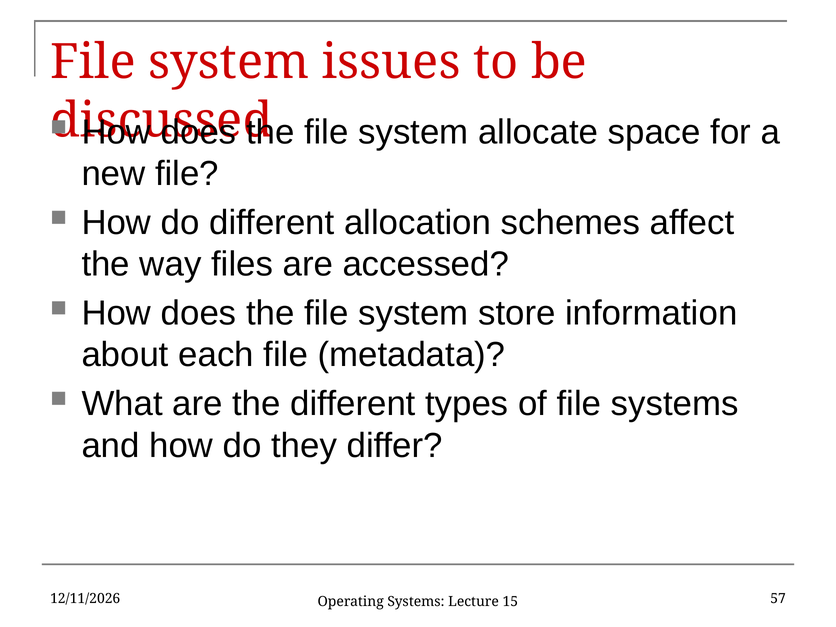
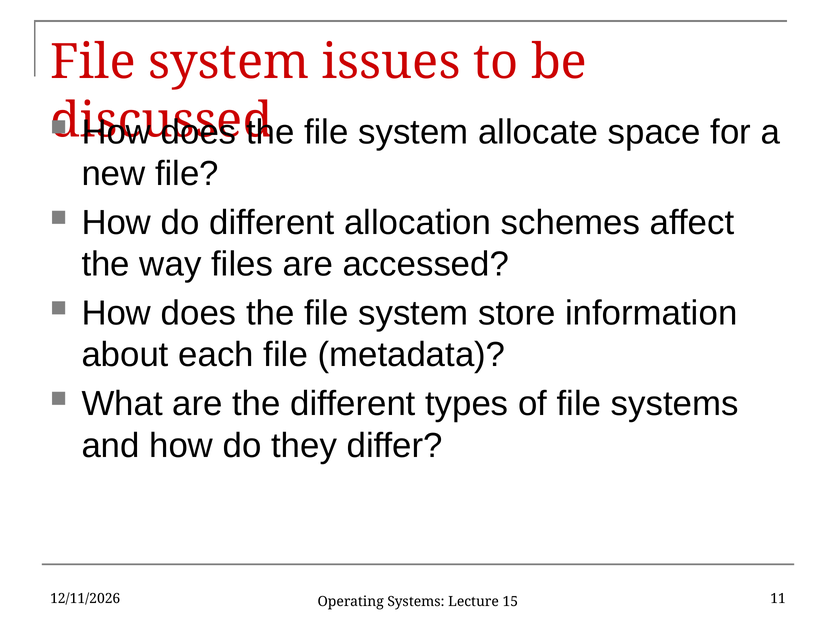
57: 57 -> 11 (778, 599)
